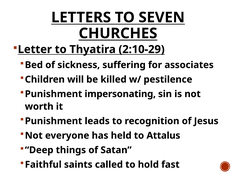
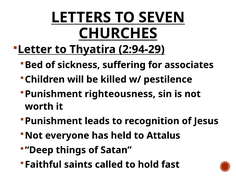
2:10-29: 2:10-29 -> 2:94-29 (142, 49)
impersonating: impersonating -> righteousness (120, 94)
